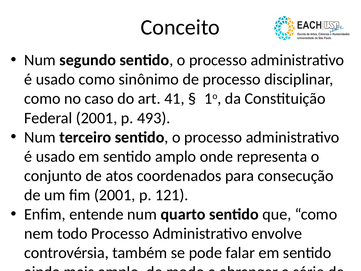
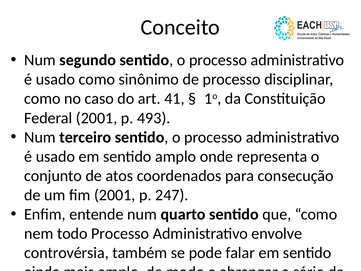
121: 121 -> 247 (172, 195)
